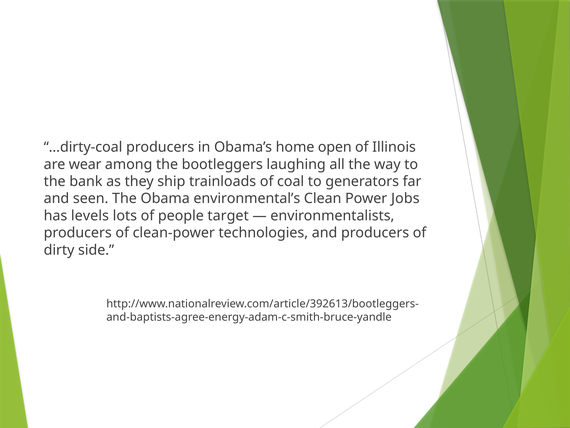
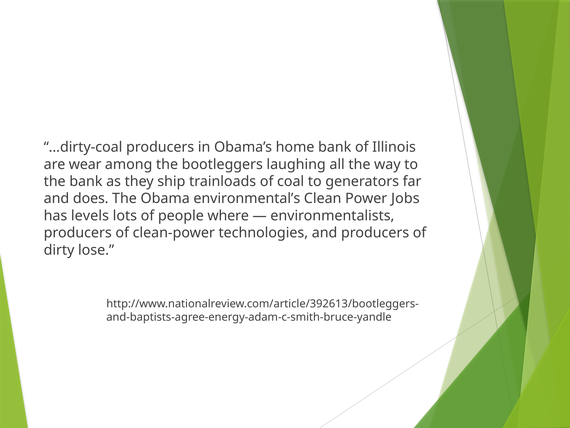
home open: open -> bank (335, 147)
seen: seen -> does (91, 198)
target: target -> where (228, 215)
side: side -> lose (96, 250)
